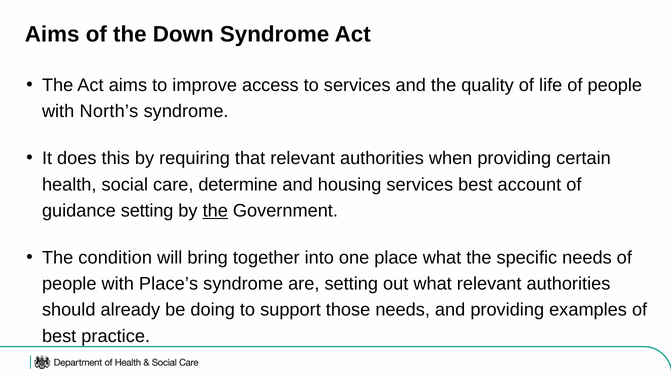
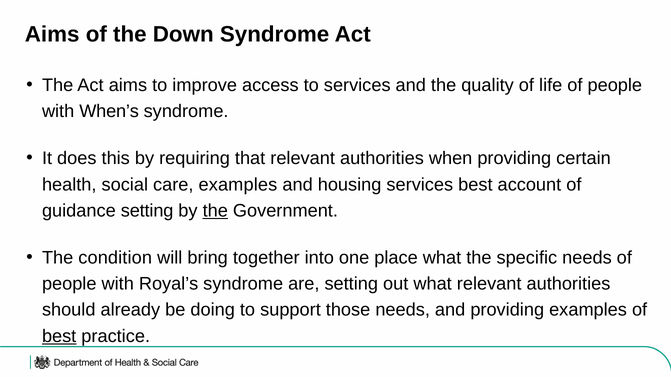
North’s: North’s -> When’s (109, 112)
care determine: determine -> examples (238, 185)
Place’s: Place’s -> Royal’s (169, 284)
best underline: none -> present (59, 337)
